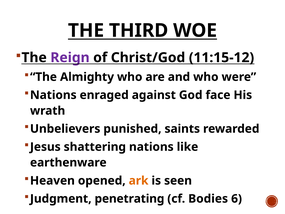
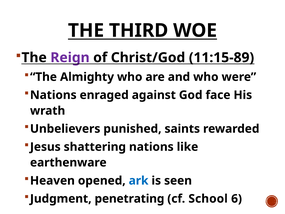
11:15-12: 11:15-12 -> 11:15-89 (222, 58)
ark colour: orange -> blue (139, 180)
Bodies: Bodies -> School (208, 198)
